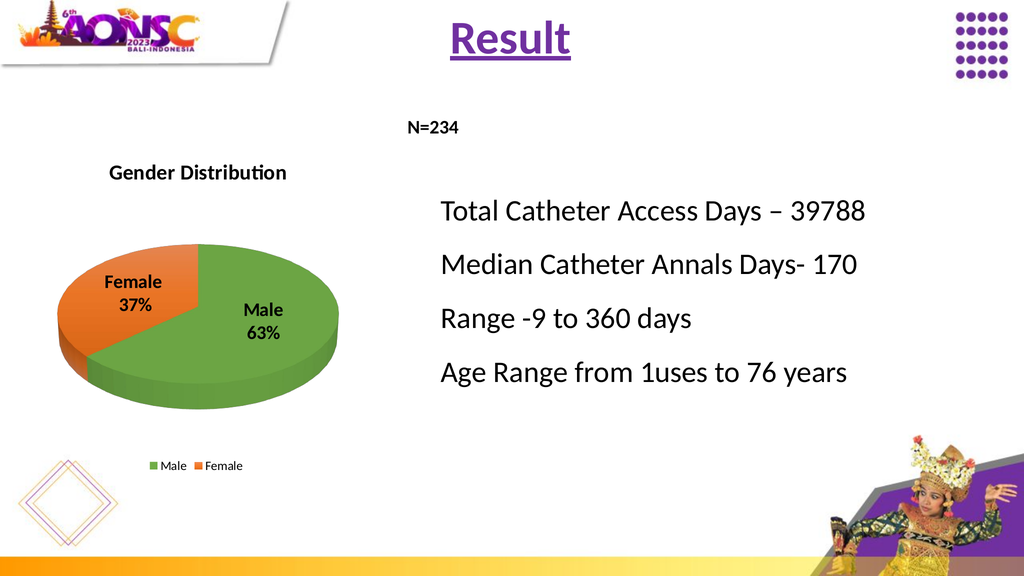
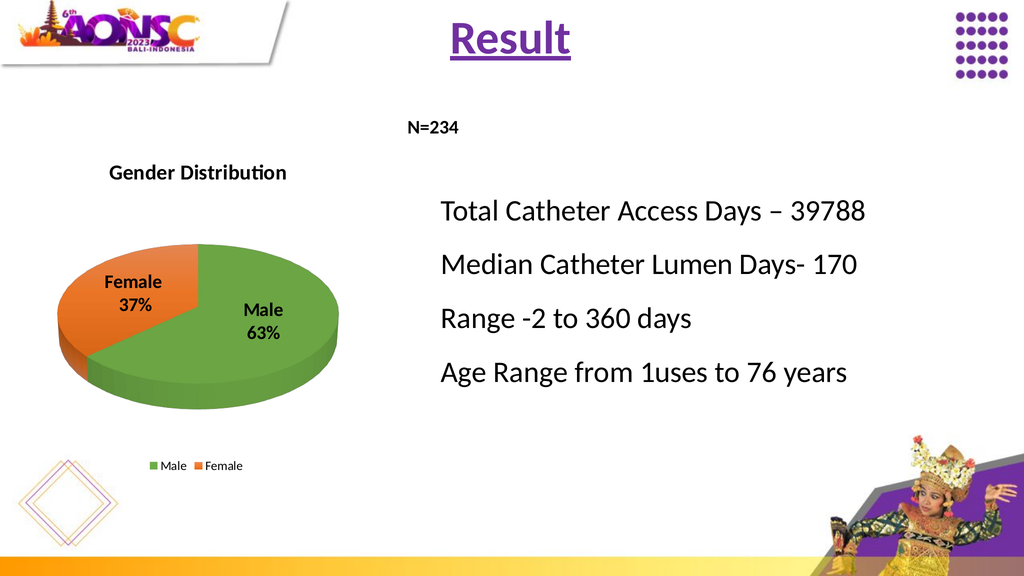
Annals: Annals -> Lumen (692, 265)
-9: -9 -> -2 (534, 318)
